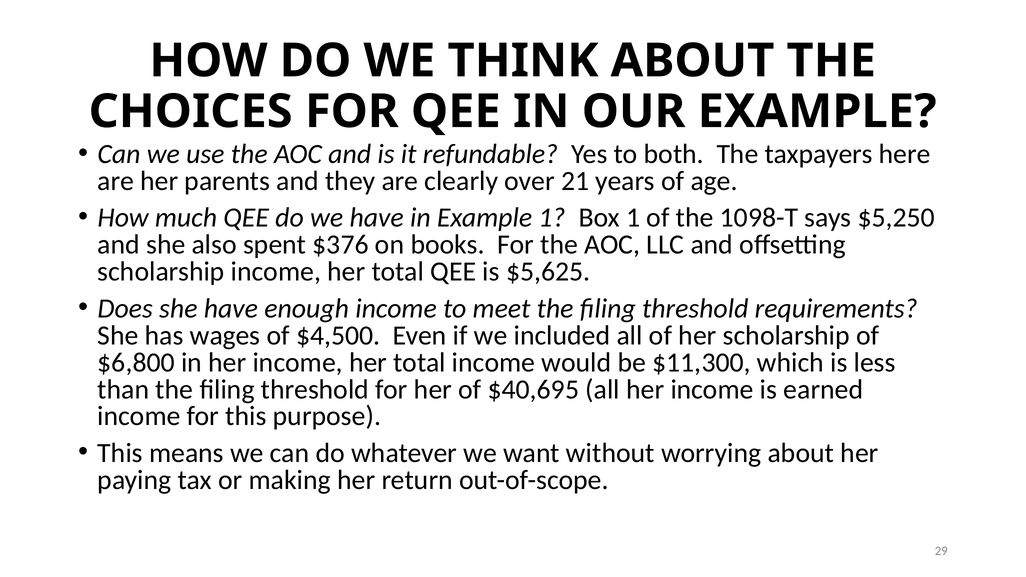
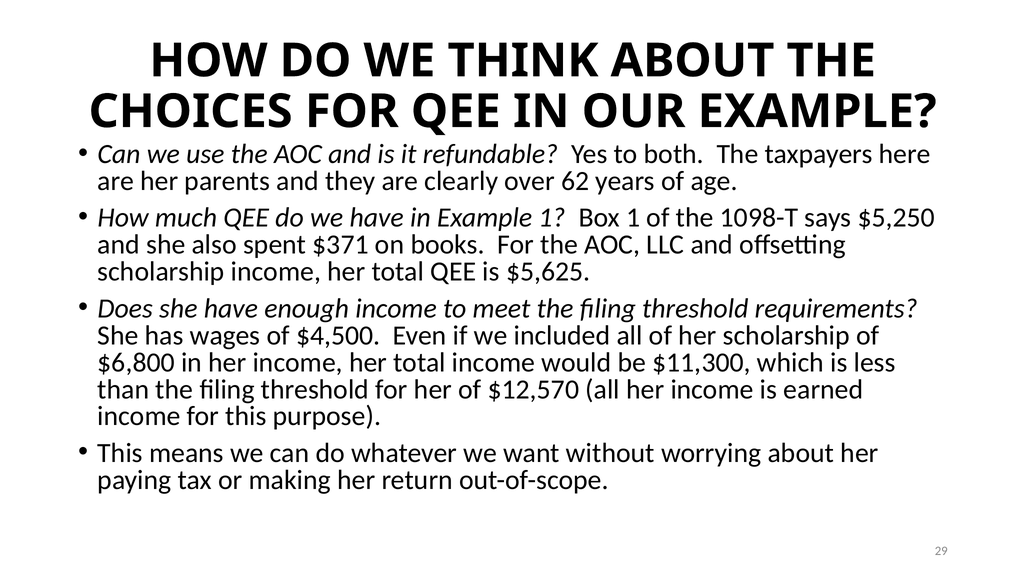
21: 21 -> 62 (575, 181)
$376: $376 -> $371 (341, 245)
$40,695: $40,695 -> $12,570 (533, 389)
